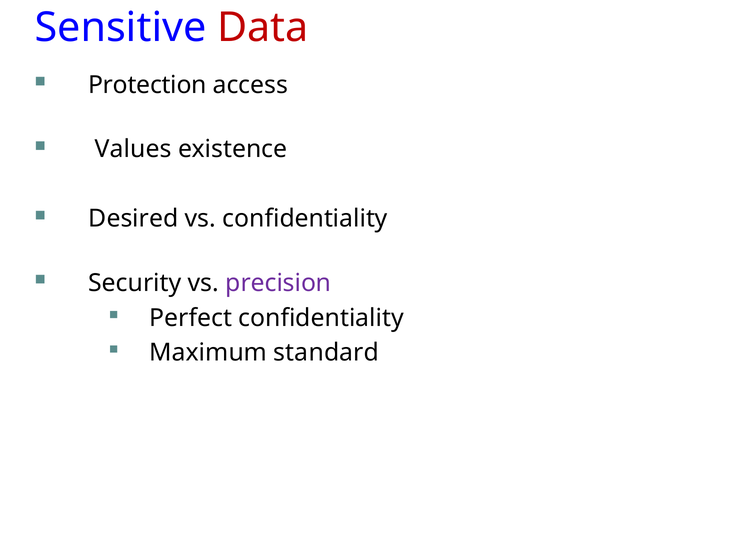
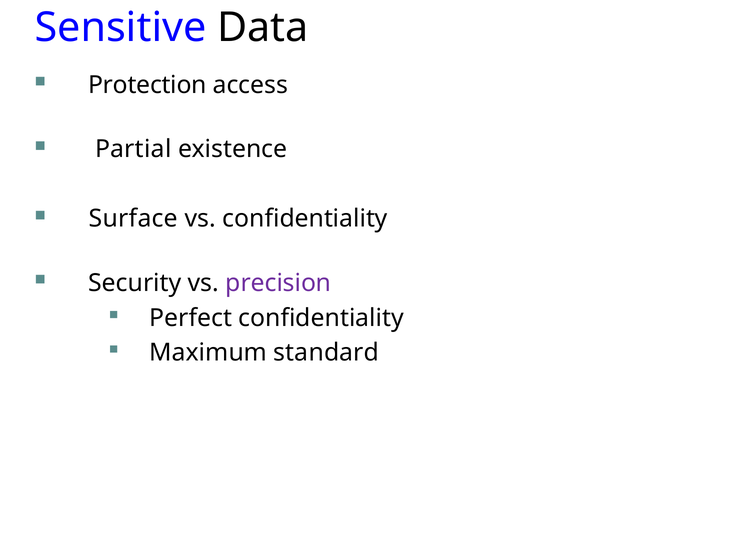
Data colour: red -> black (263, 28)
Values: Values -> Partial (133, 149)
Desired: Desired -> Surface (133, 219)
